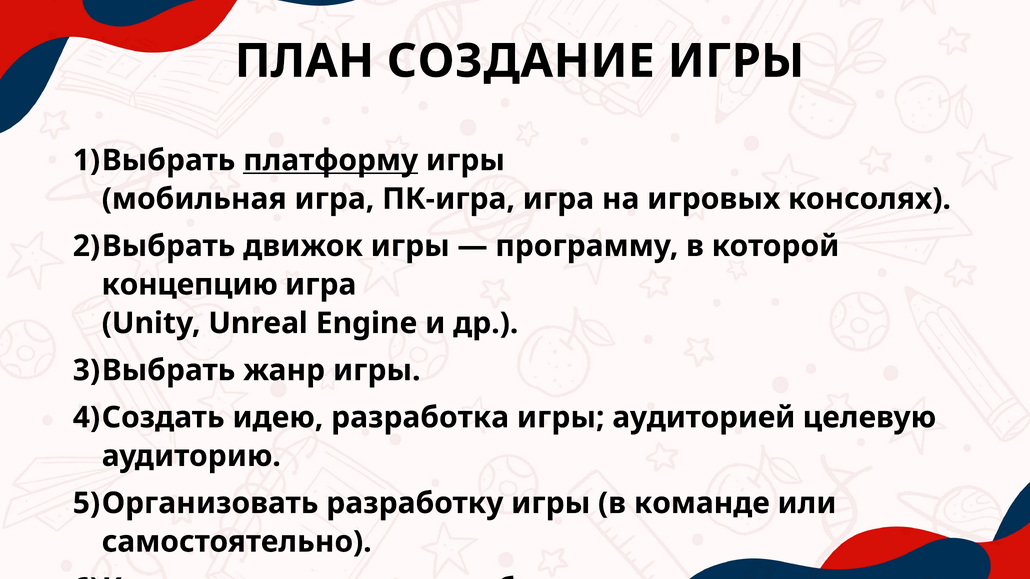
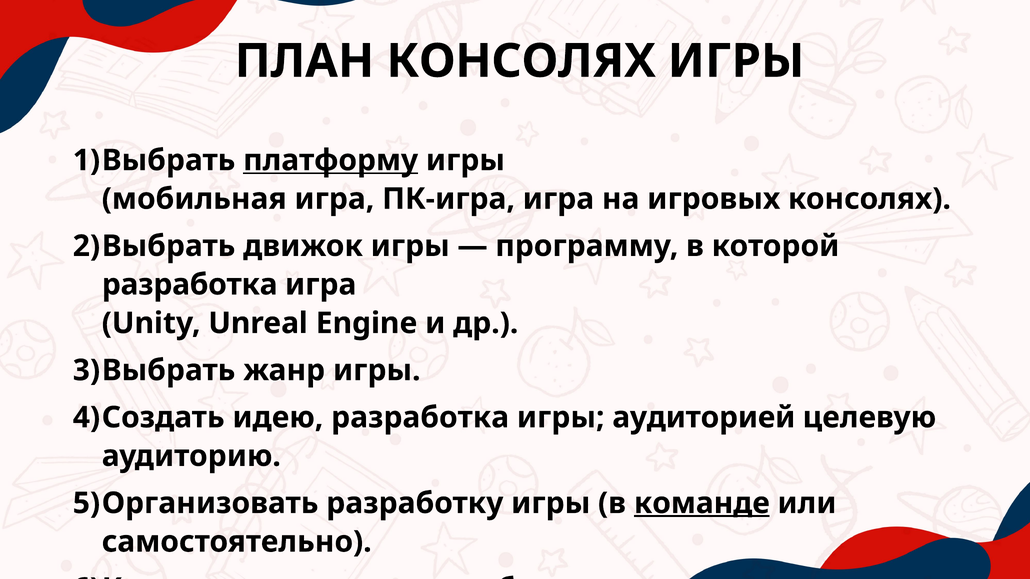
ПЛАН СОЗДАНИЕ: СОЗДАНИЕ -> КОНСОЛЯХ (521, 61)
концепцию: концепцию -> разработка (190, 285)
команде underline: none -> present (702, 503)
